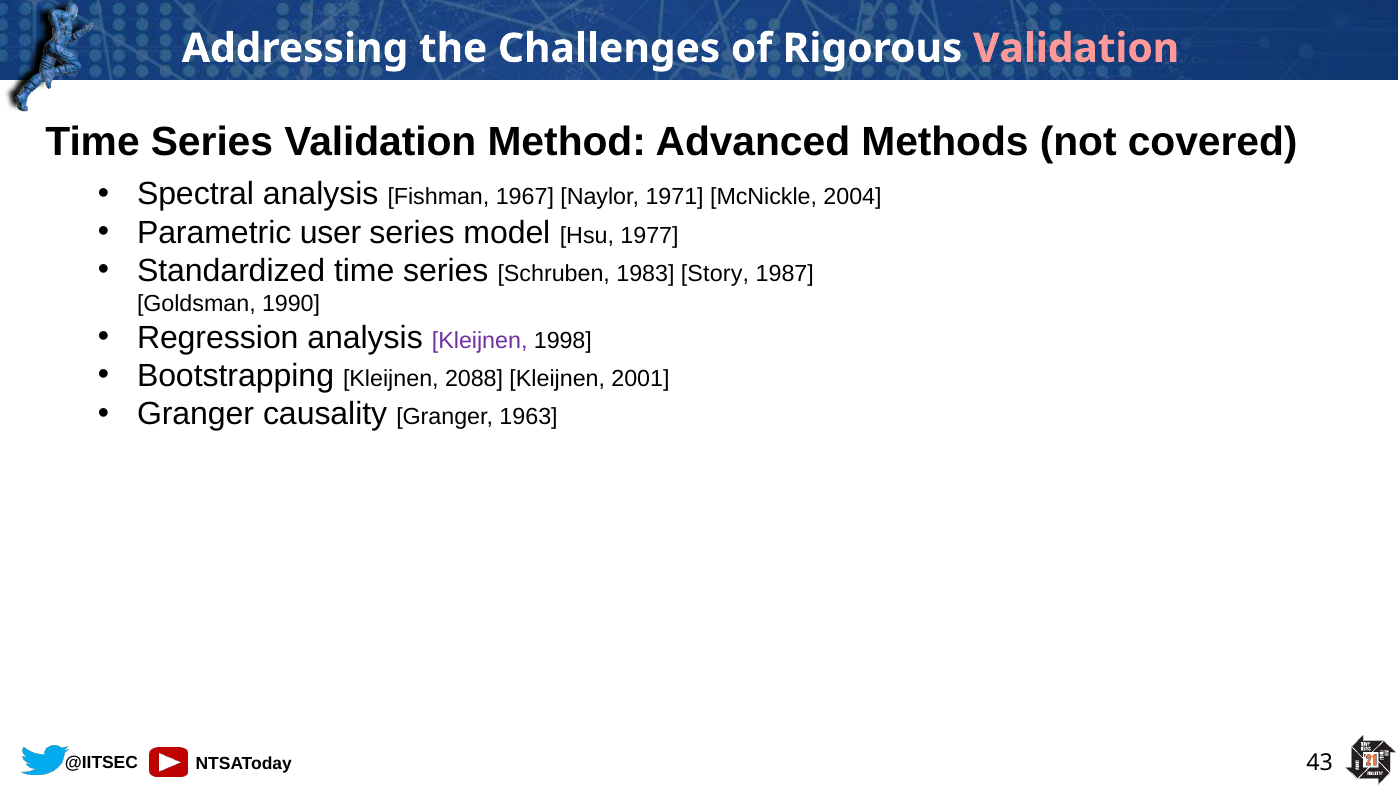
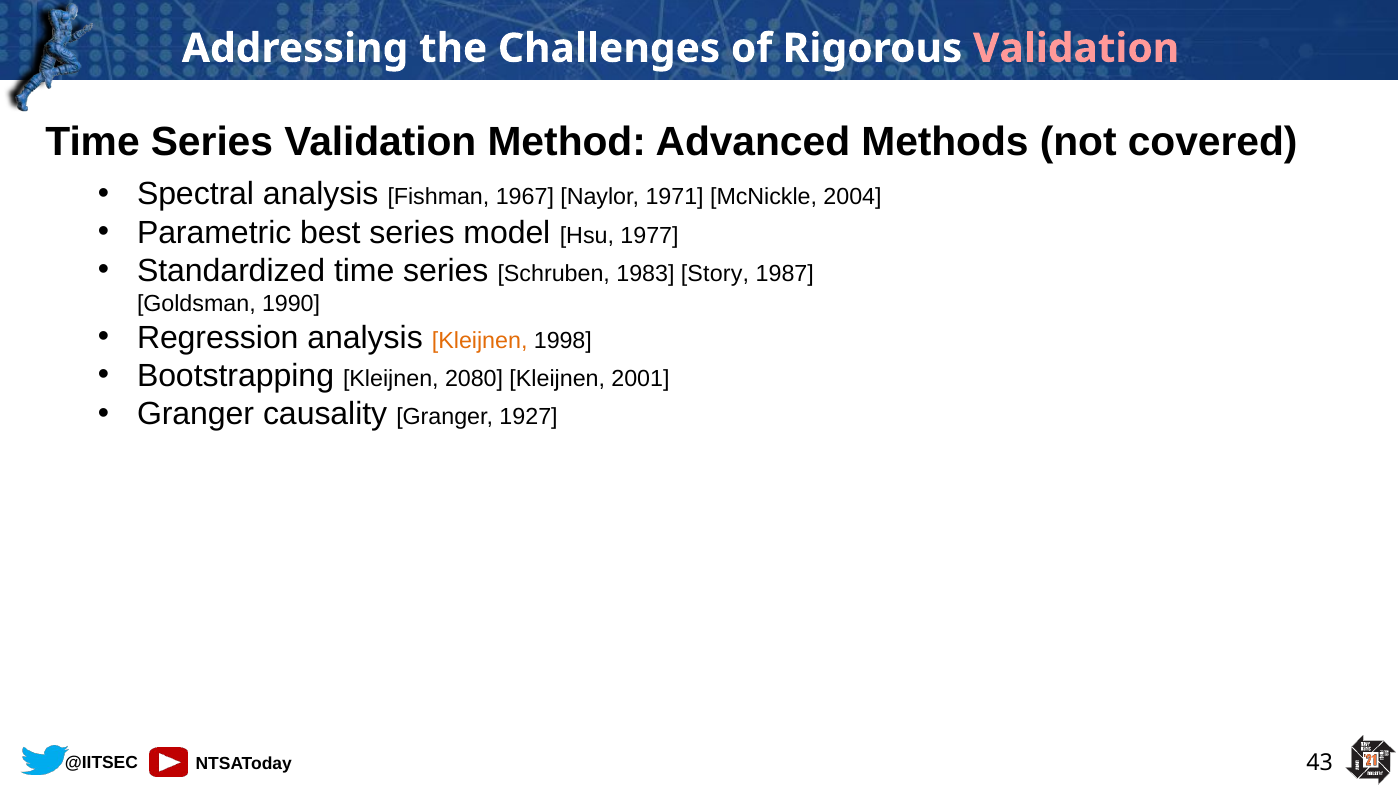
user: user -> best (330, 233)
Kleijnen colour: purple -> orange (480, 341)
2088: 2088 -> 2080 (474, 379)
1963: 1963 -> 1927 (529, 417)
